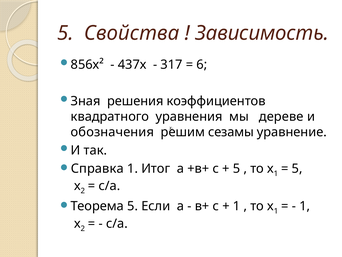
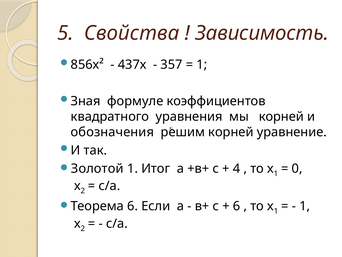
317: 317 -> 357 (171, 64)
6: 6 -> 1 (202, 64)
решения: решения -> формуле (135, 101)
мы дереве: дереве -> корней (281, 116)
сезамы: сезамы -> корней (231, 132)
Справка: Справка -> Золотой (97, 168)
5: 5 -> 4 (237, 168)
5: 5 -> 0 (297, 168)
Теорема 5: 5 -> 6 (133, 206)
1: 1 -> 6 (237, 206)
